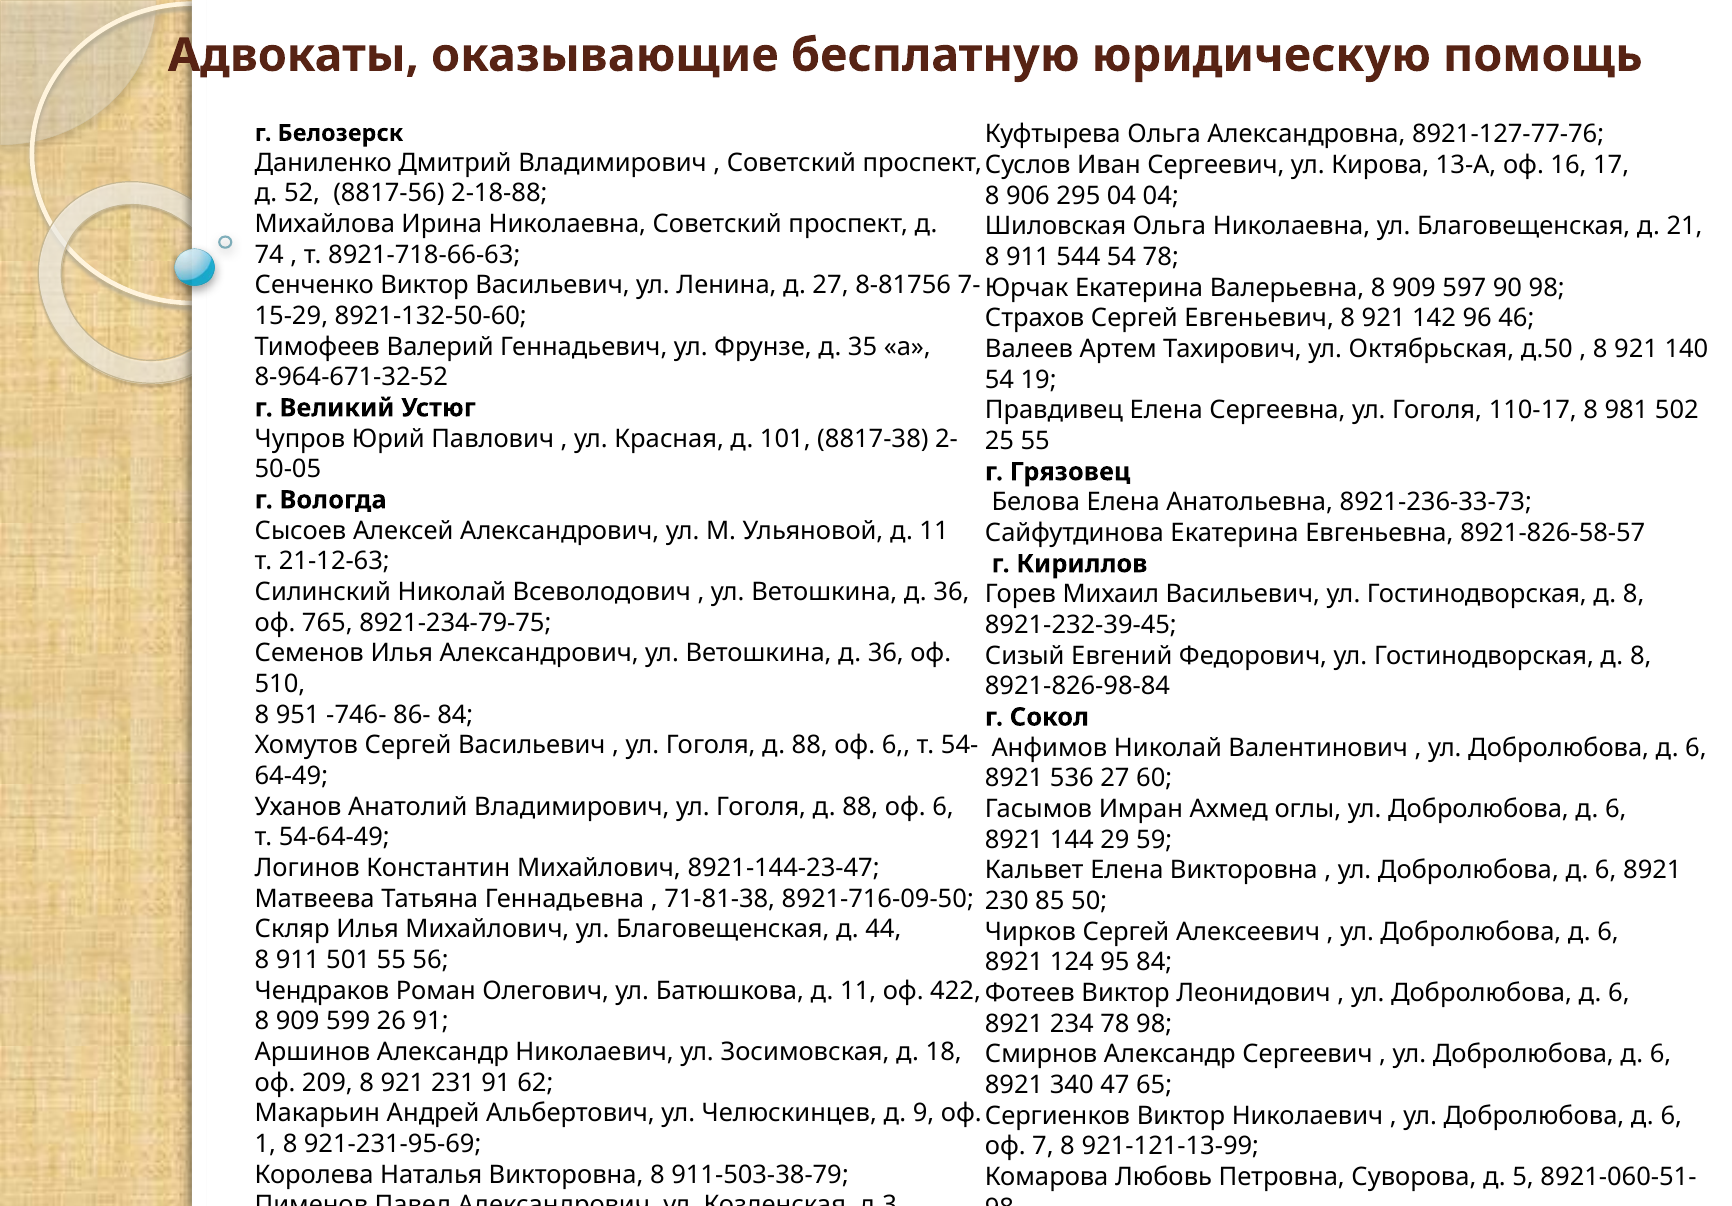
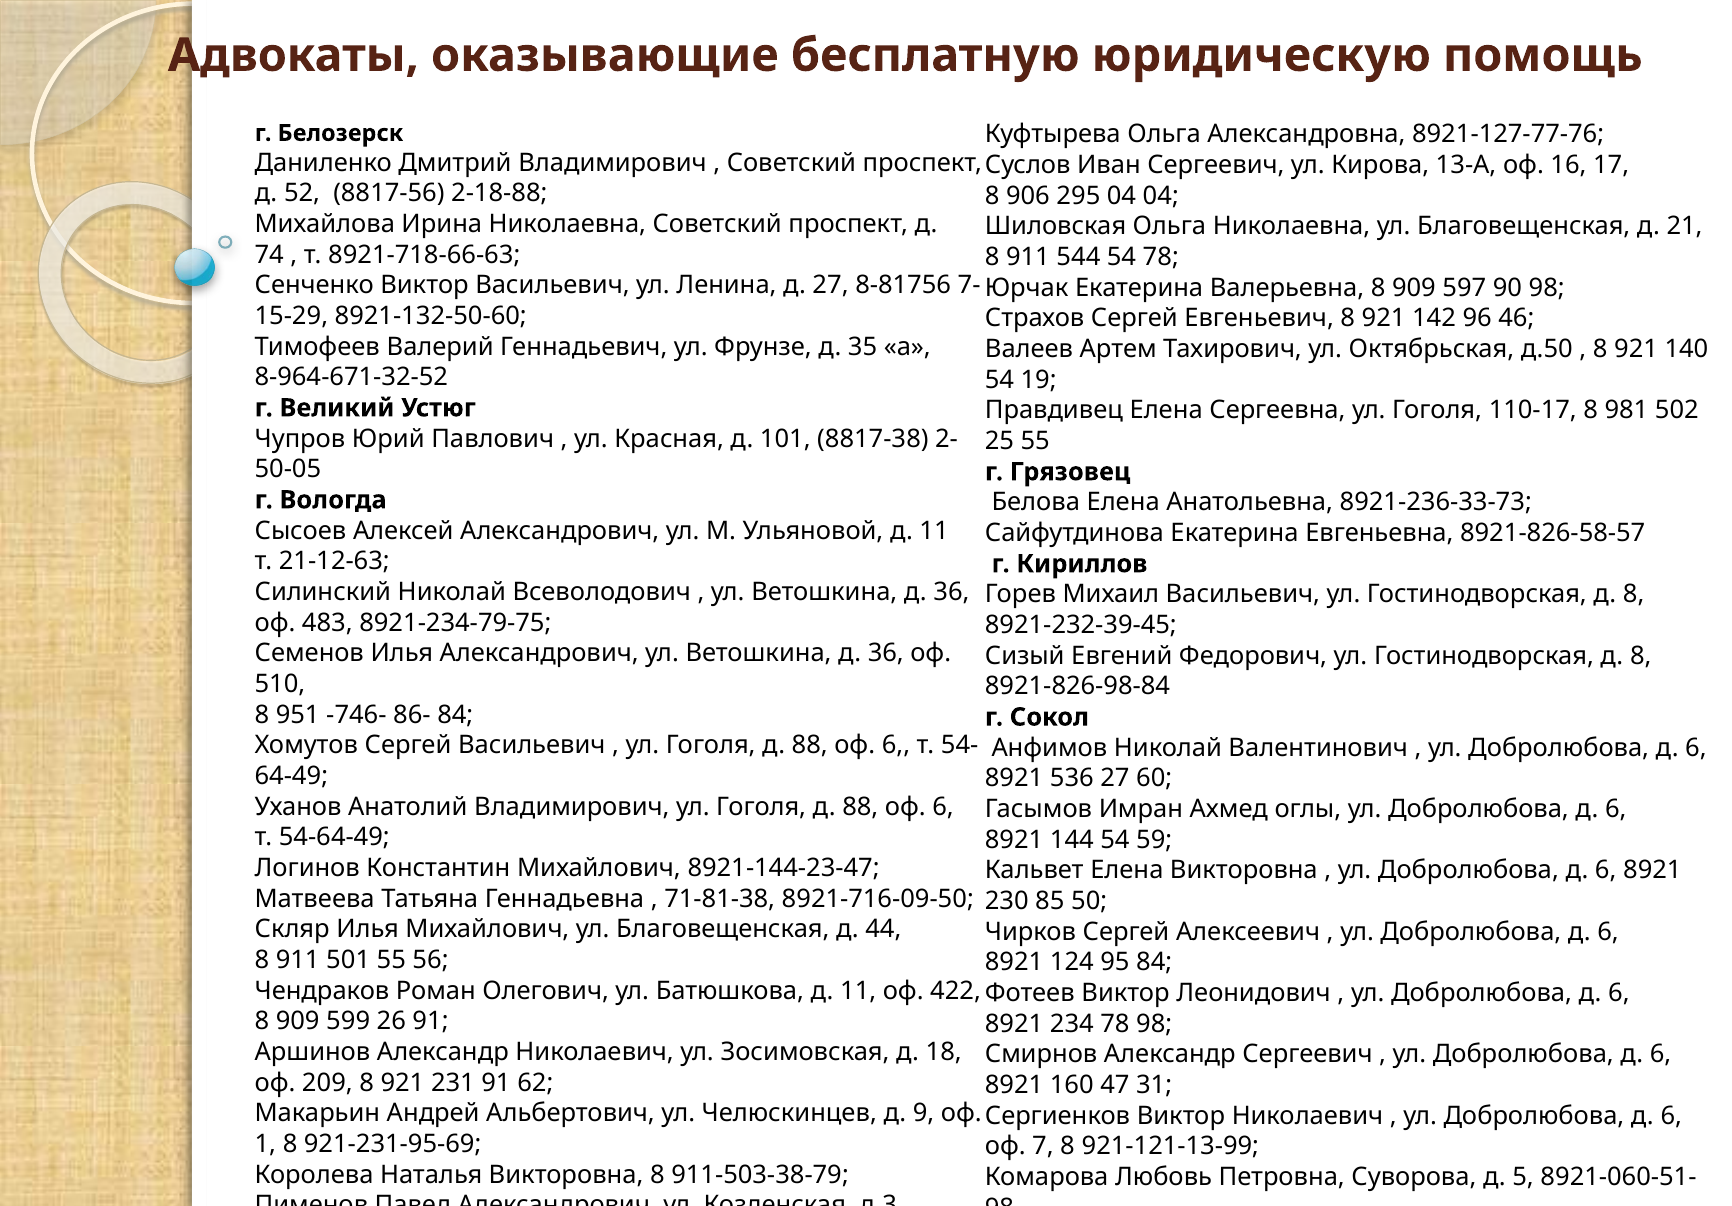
765: 765 -> 483 (327, 623)
144 29: 29 -> 54 (1115, 840)
340: 340 -> 160 (1072, 1085)
65: 65 -> 31 (1154, 1085)
